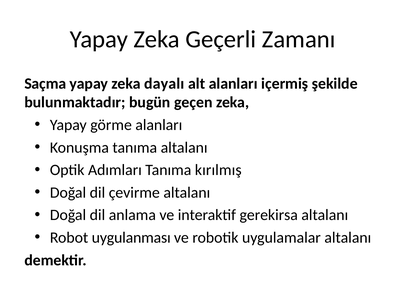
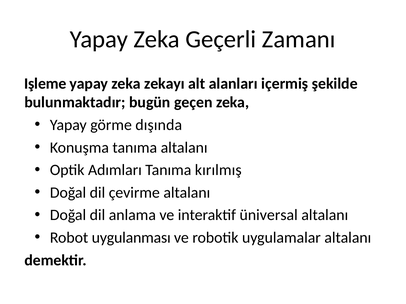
Saçma: Saçma -> Işleme (45, 84)
dayalı: dayalı -> zekayı (164, 84)
görme alanları: alanları -> dışında (159, 125)
gerekirsa: gerekirsa -> üniversal (269, 215)
